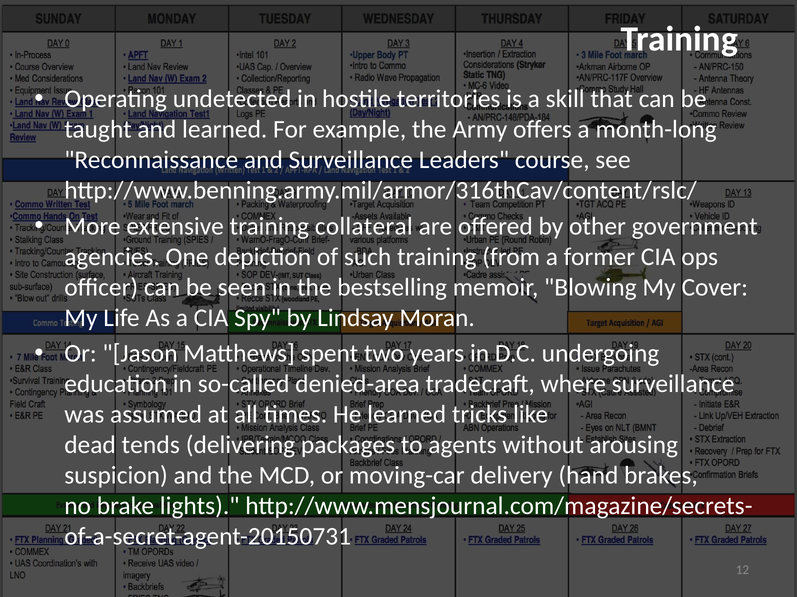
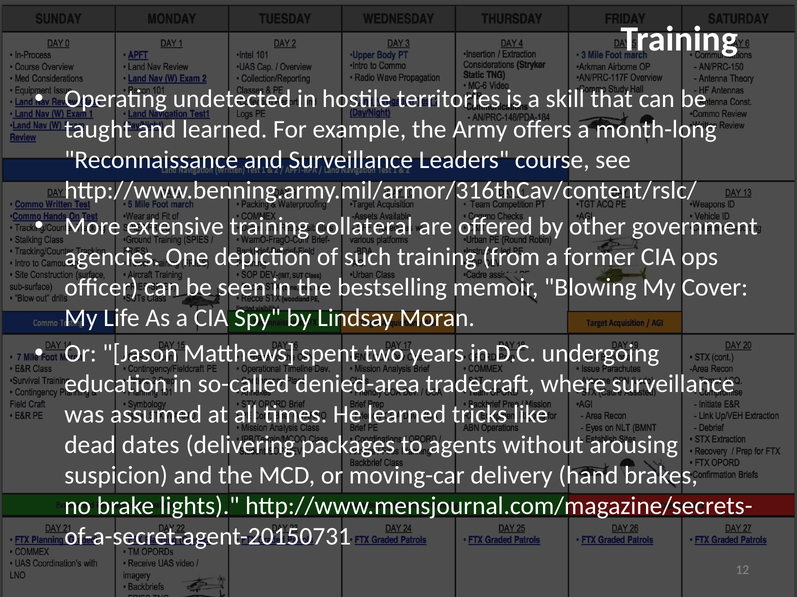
tends: tends -> dates (151, 445)
